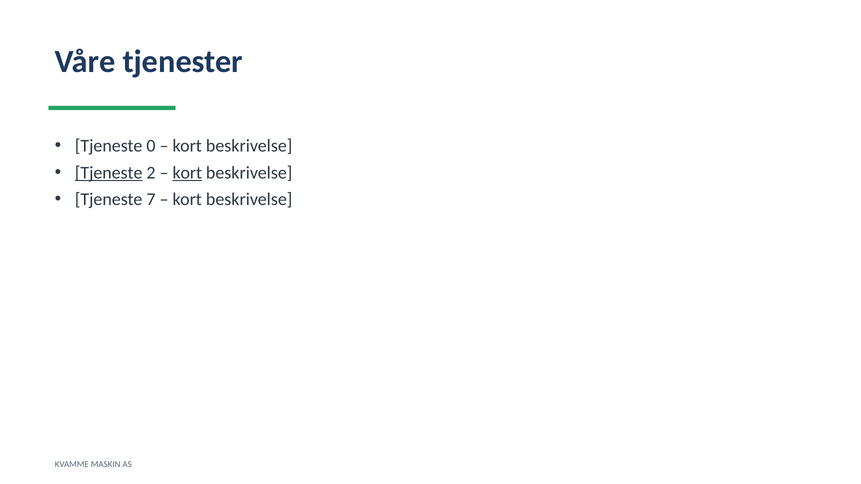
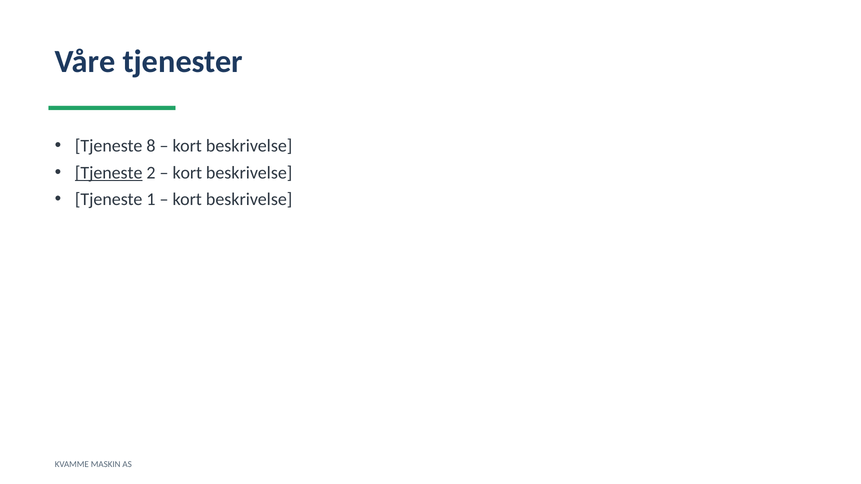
0: 0 -> 8 (151, 146)
kort underline: present -> none (187, 173)
7: 7 -> 1 (151, 200)
